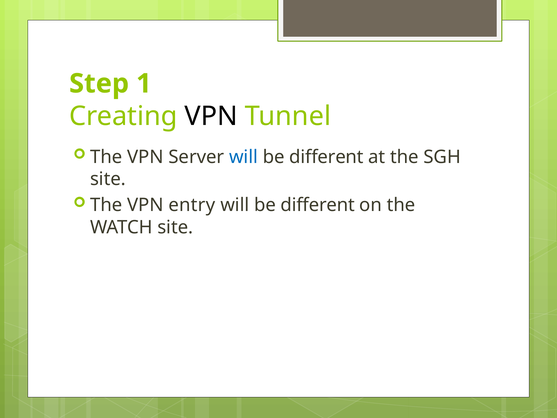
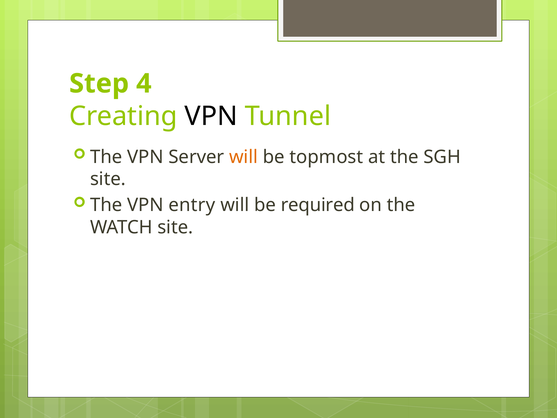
1: 1 -> 4 (144, 84)
will colour: blue -> orange (244, 157)
different: different -> topmost (326, 157)
different: different -> required (318, 205)
